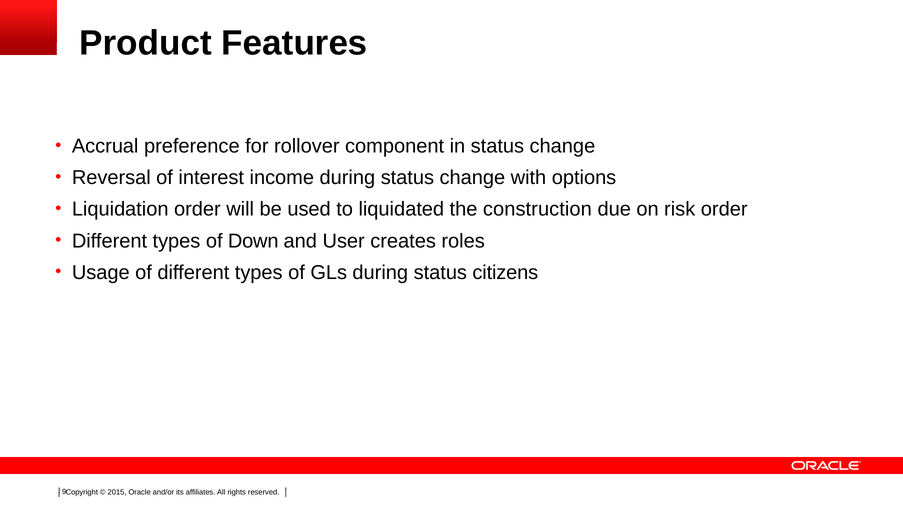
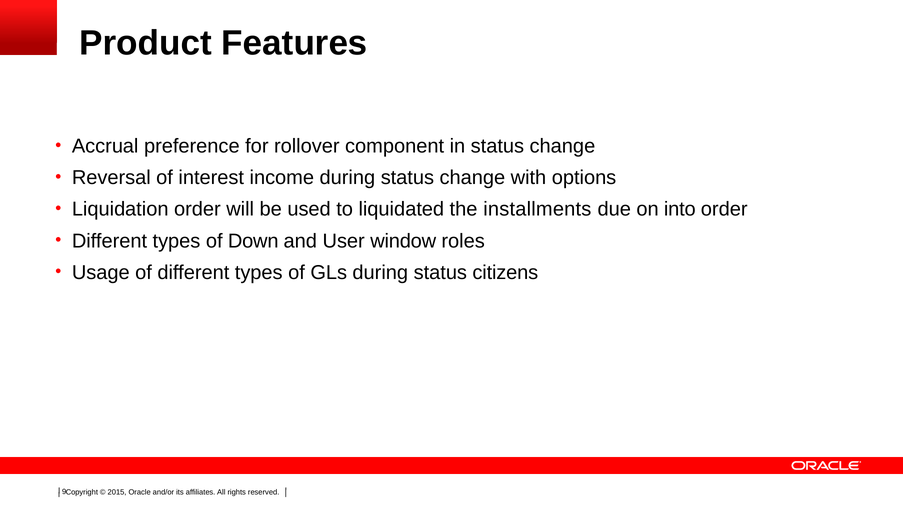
construction: construction -> installments (537, 209)
risk: risk -> into (680, 209)
creates: creates -> window (403, 241)
